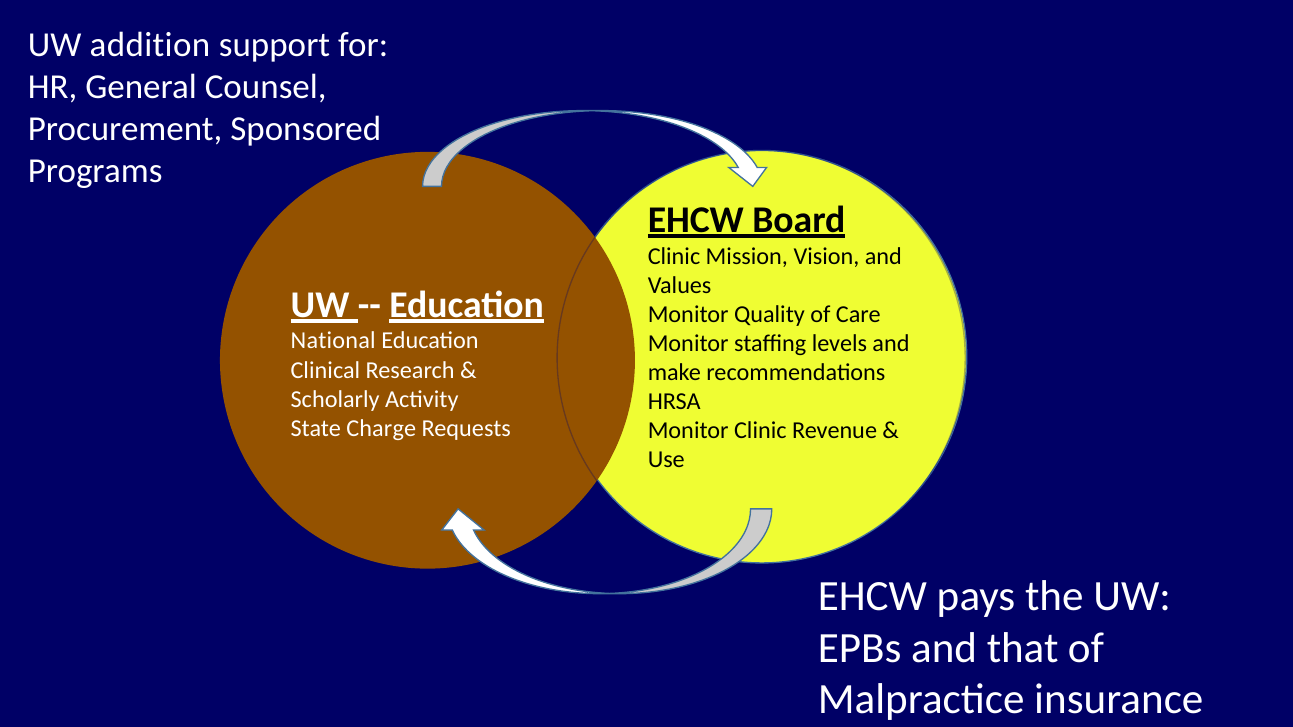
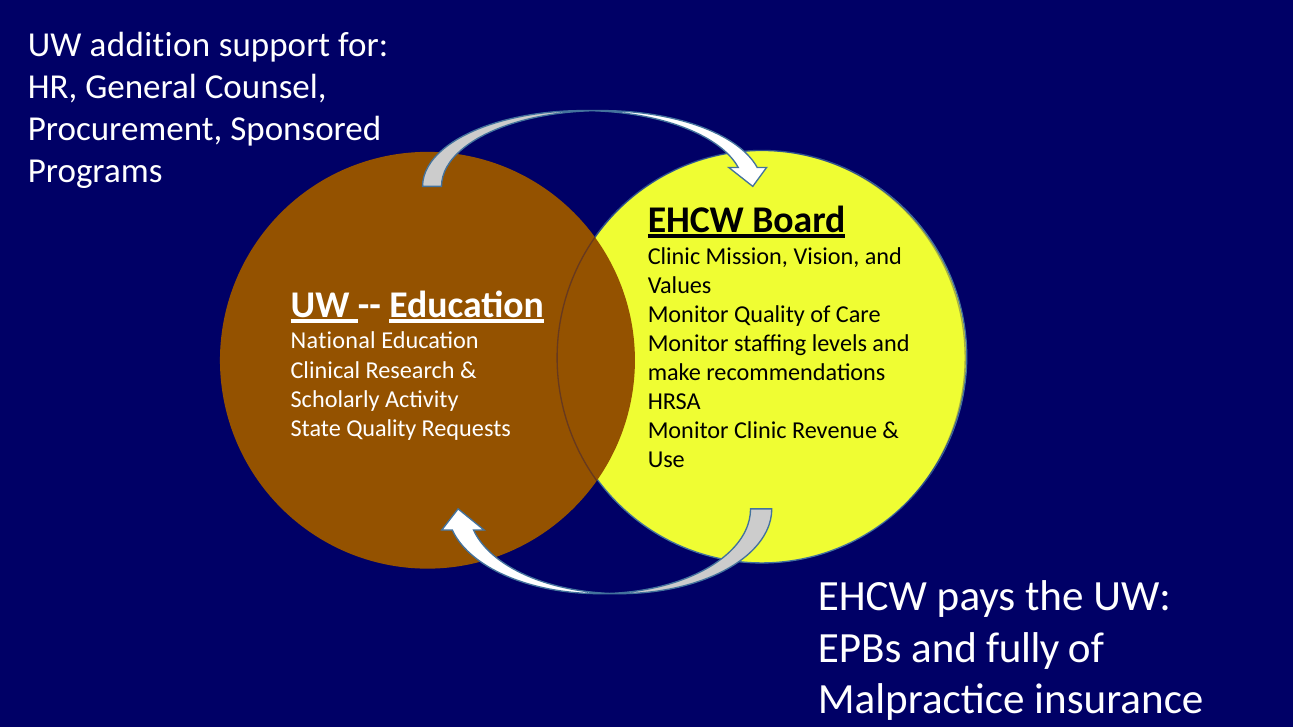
State Charge: Charge -> Quality (381, 428)
that: that -> fully (1023, 648)
